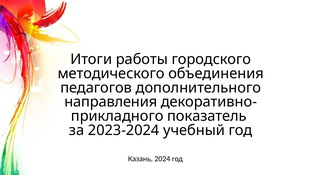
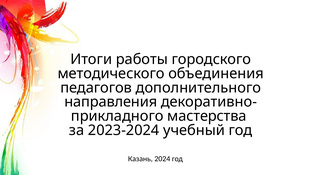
показатель: показатель -> мастерства (207, 116)
